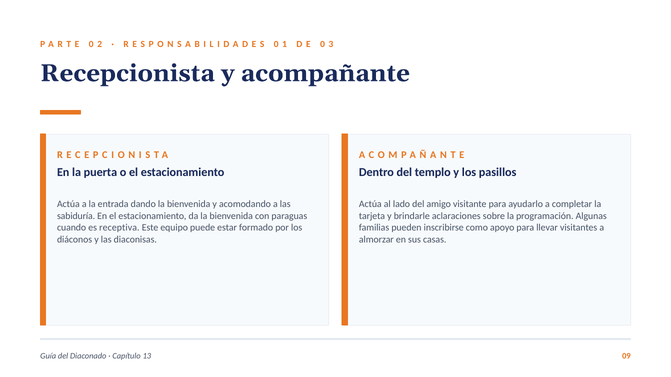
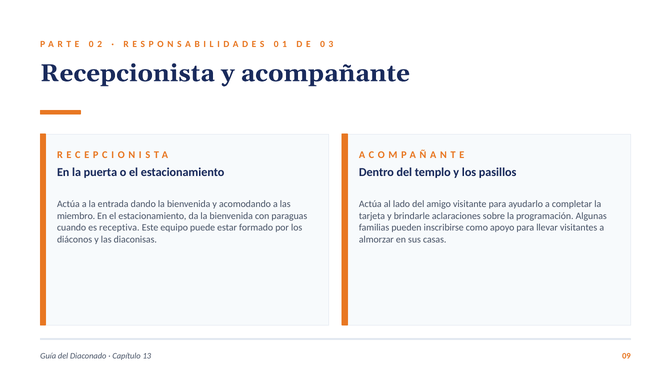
sabiduría: sabiduría -> miembro (76, 216)
